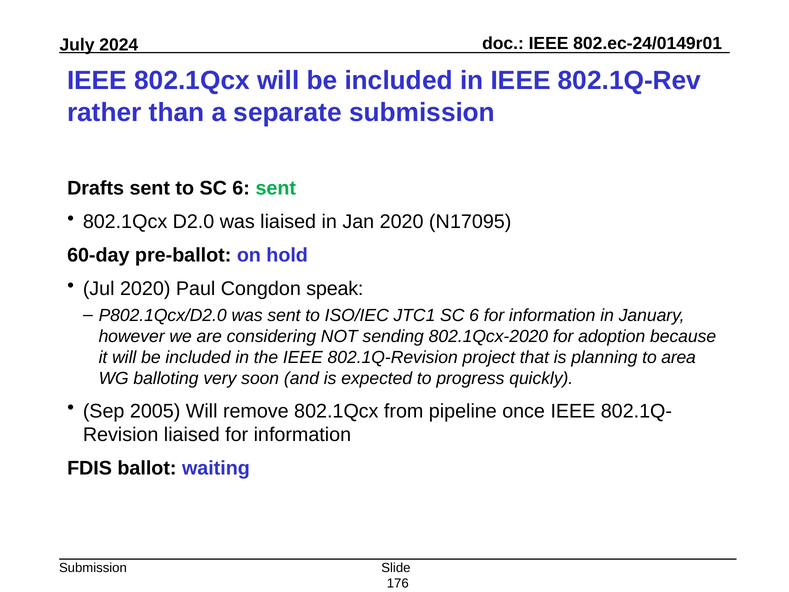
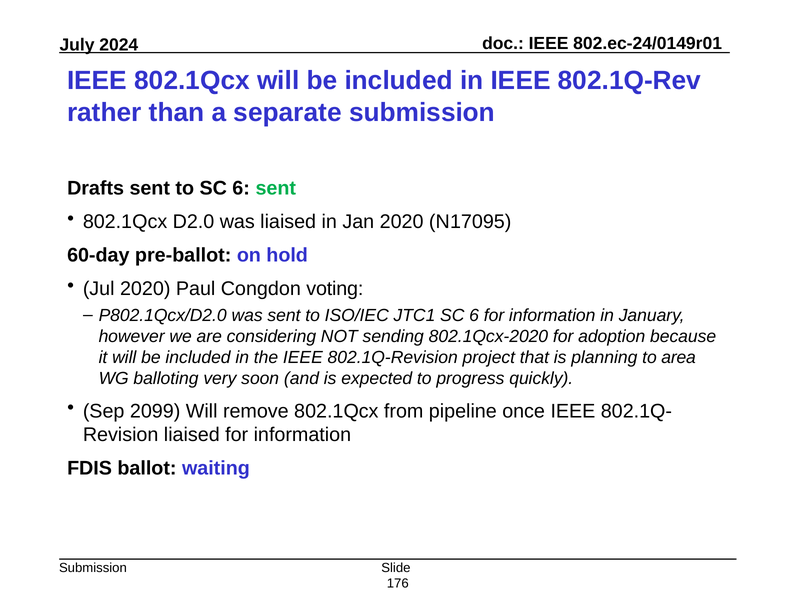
speak: speak -> voting (335, 289)
2005: 2005 -> 2099 (155, 411)
